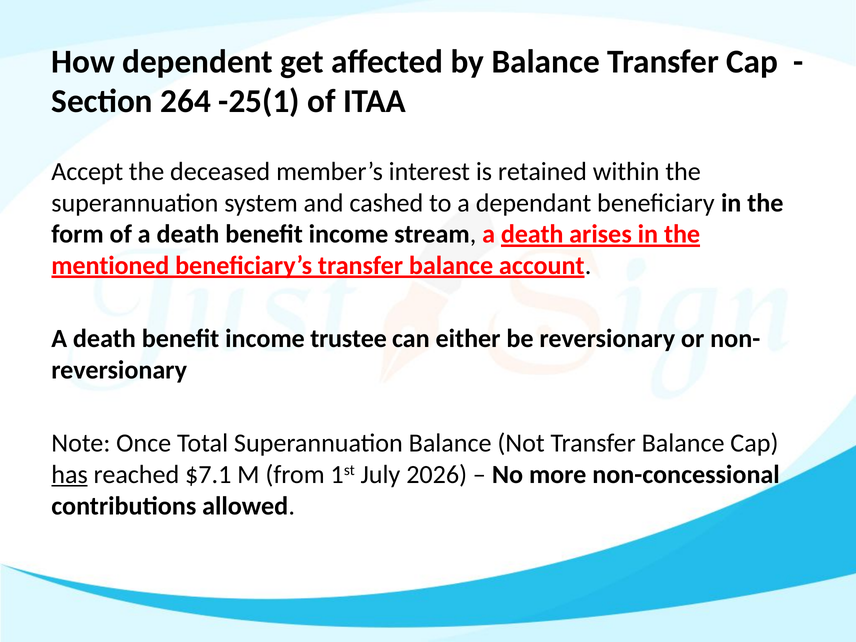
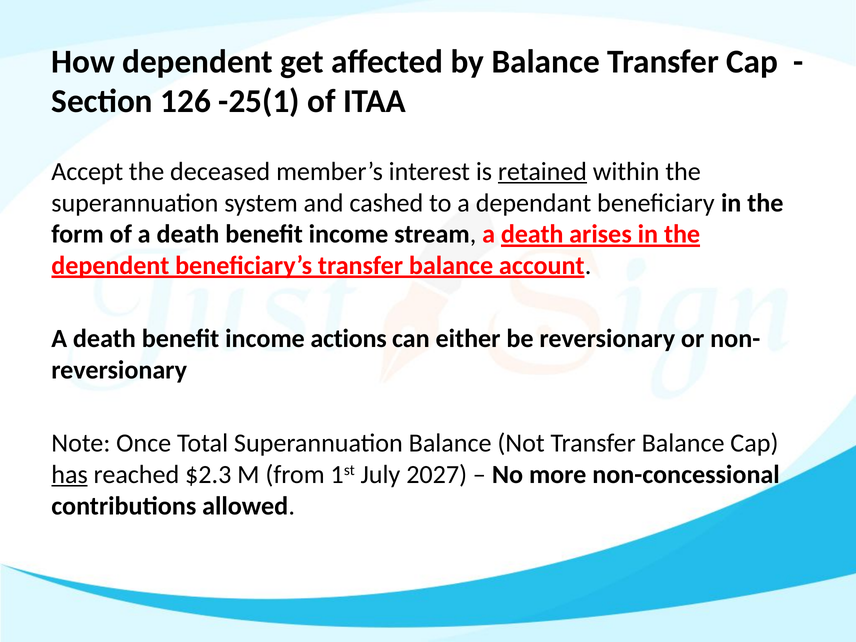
264: 264 -> 126 (186, 101)
retained underline: none -> present (542, 172)
mentioned: mentioned -> dependent (110, 266)
trustee: trustee -> actions (349, 339)
$7.1: $7.1 -> $2.3 (208, 475)
2026: 2026 -> 2027 (437, 475)
